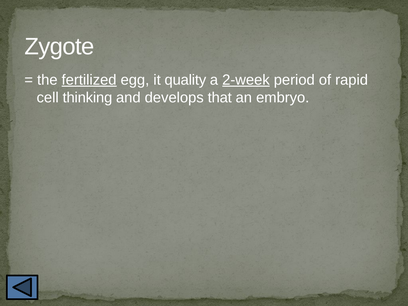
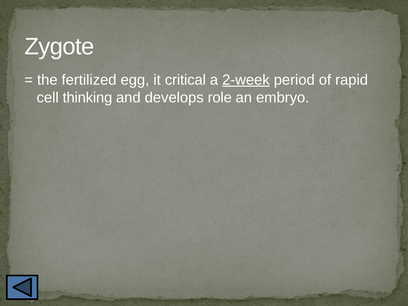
fertilized underline: present -> none (89, 80)
quality: quality -> critical (185, 80)
that: that -> role (220, 98)
